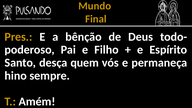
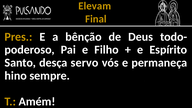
Mundo: Mundo -> Elevam (95, 6)
quem: quem -> servo (85, 63)
